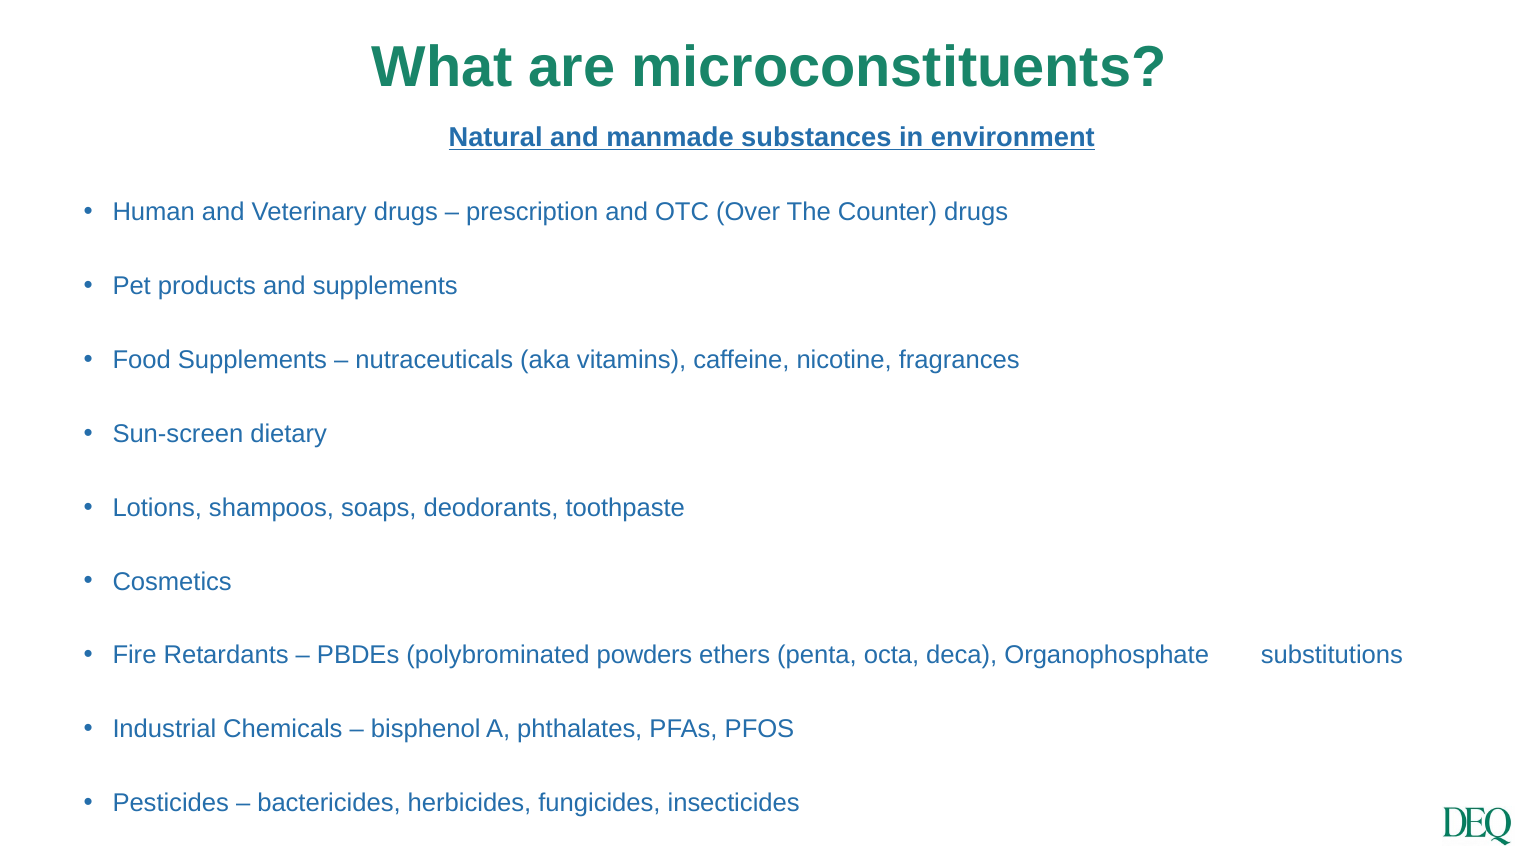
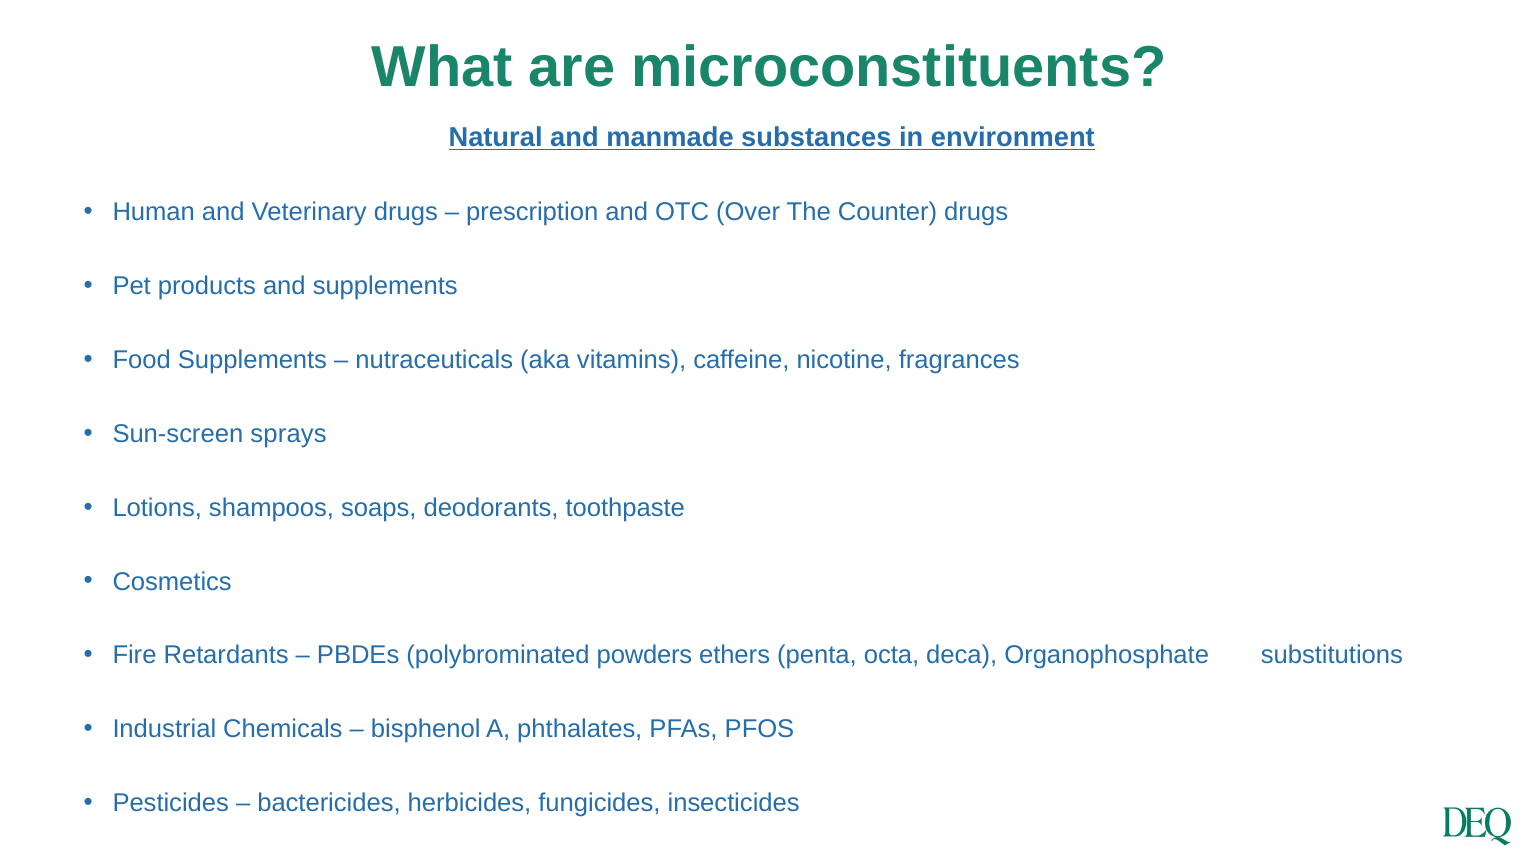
dietary: dietary -> sprays (289, 434)
